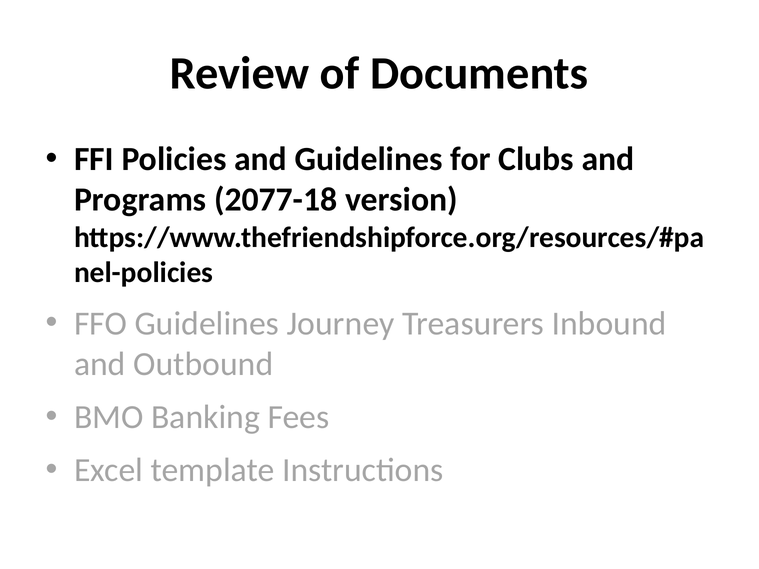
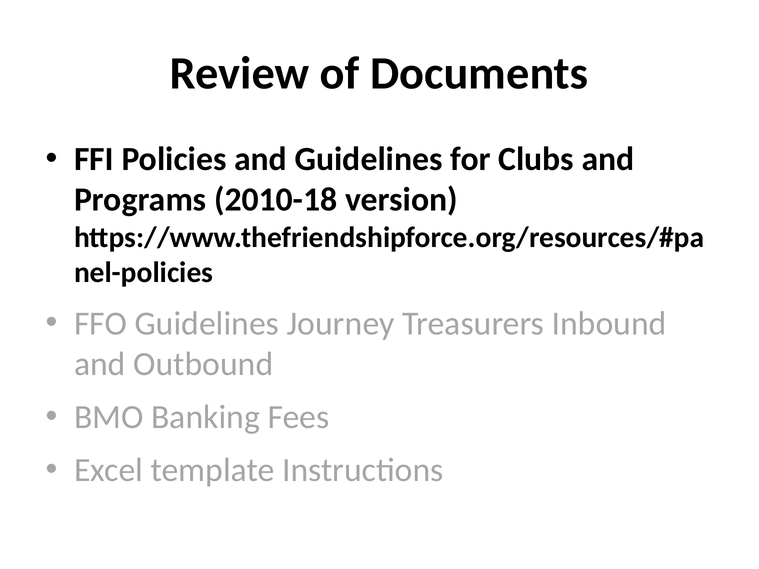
2077-18: 2077-18 -> 2010-18 (276, 200)
